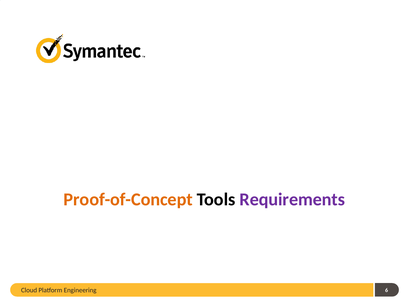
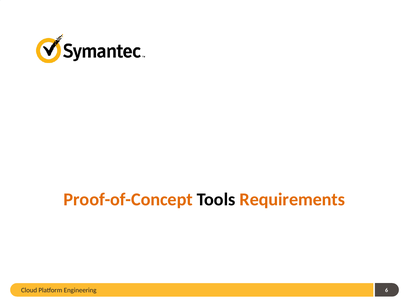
Requirements colour: purple -> orange (292, 199)
